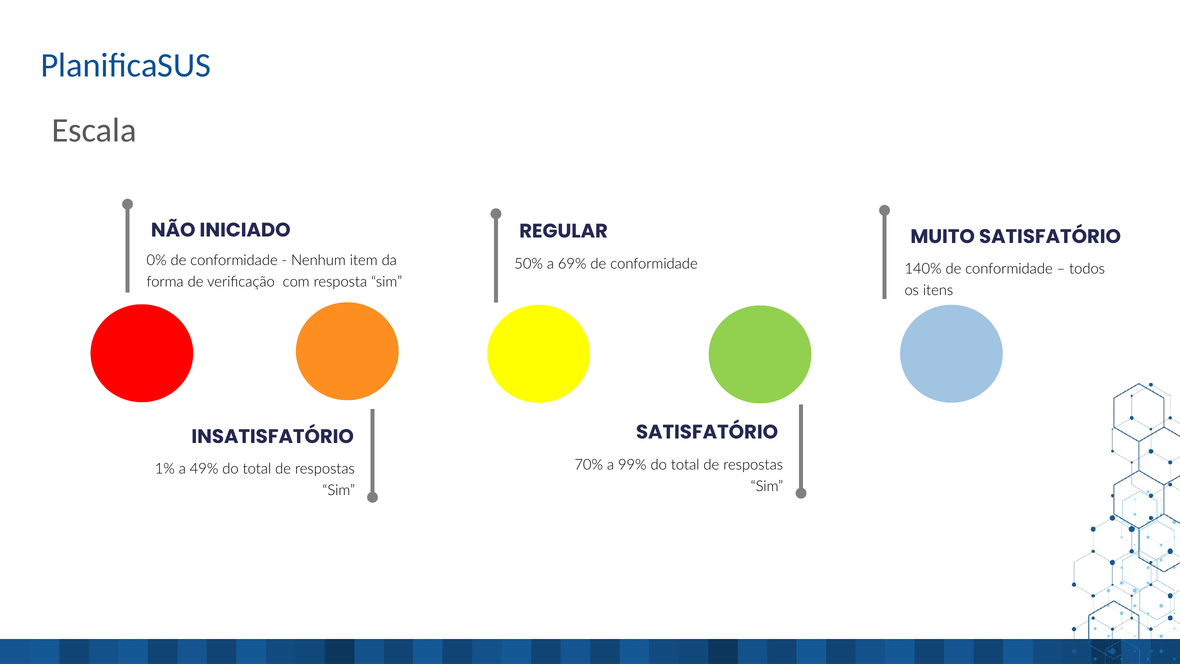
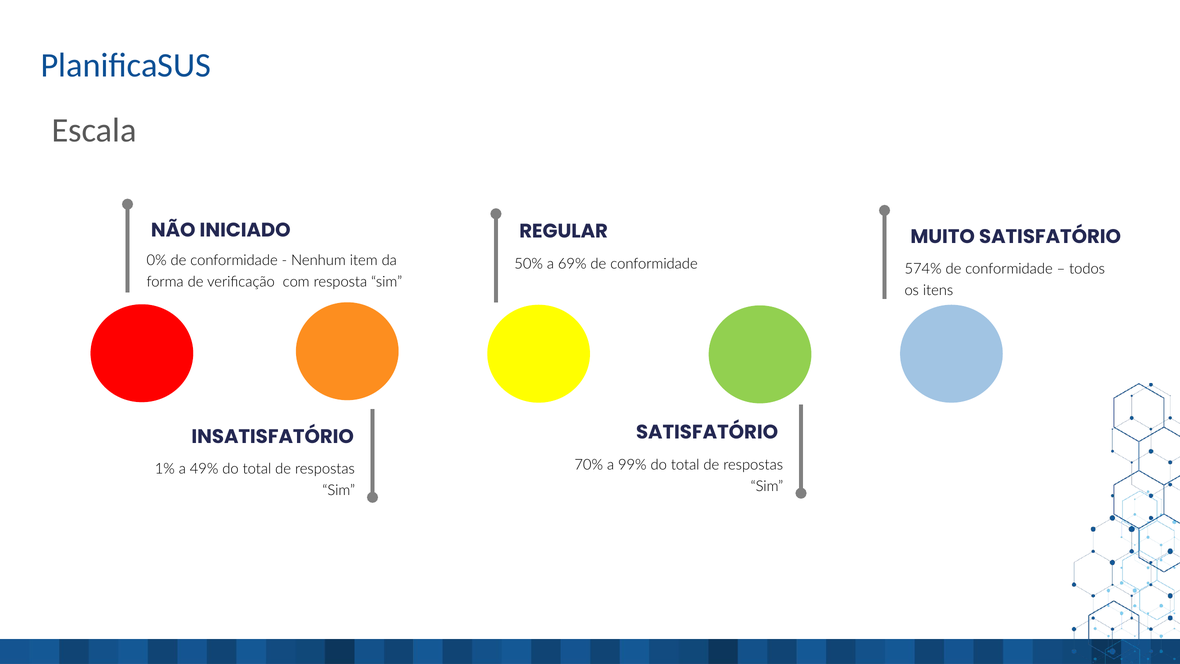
140%: 140% -> 574% (923, 269)
